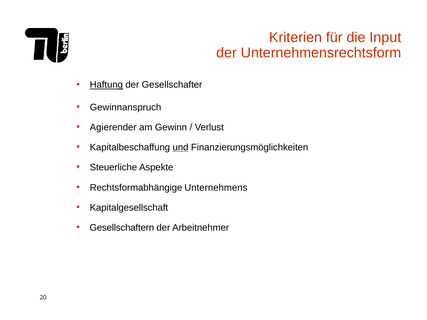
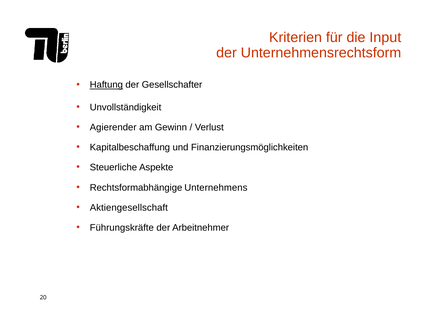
Gewinnanspruch: Gewinnanspruch -> Unvollständigkeit (126, 107)
und underline: present -> none (181, 148)
Kapitalgesellschaft: Kapitalgesellschaft -> Aktiengesellschaft (129, 208)
Gesellschaftern: Gesellschaftern -> Führungskräfte (122, 228)
